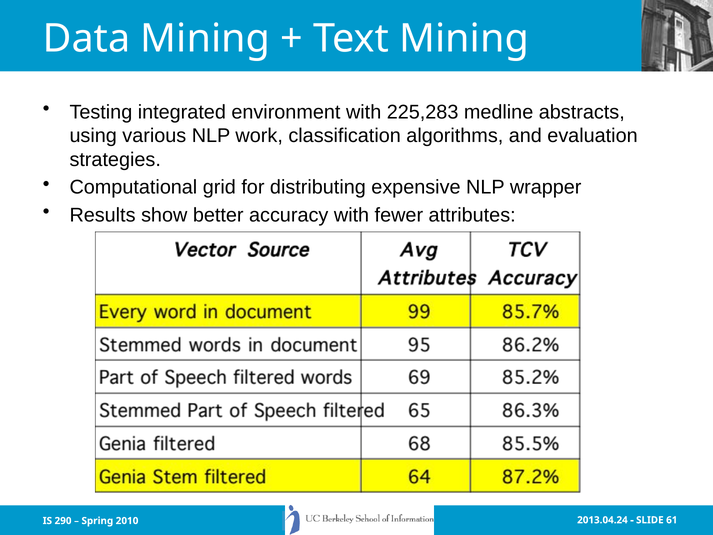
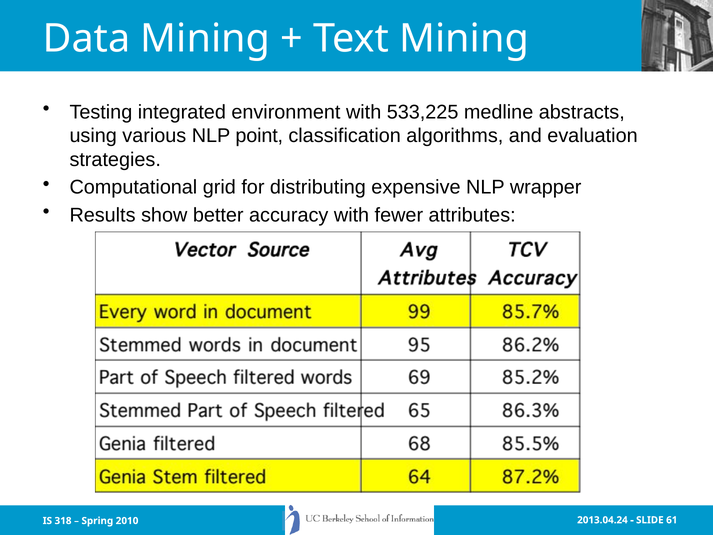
225,283: 225,283 -> 533,225 (423, 112)
work: work -> point (259, 136)
290: 290 -> 318 (63, 521)
